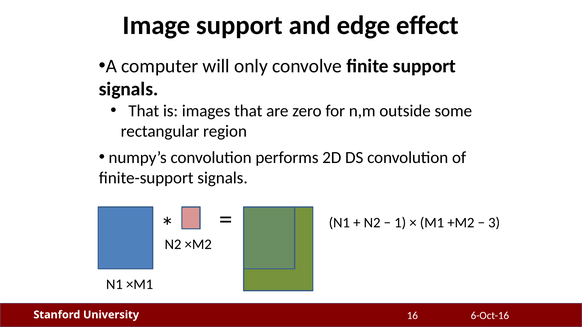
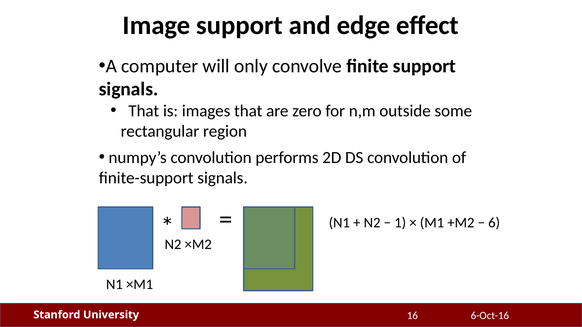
3: 3 -> 6 (494, 223)
